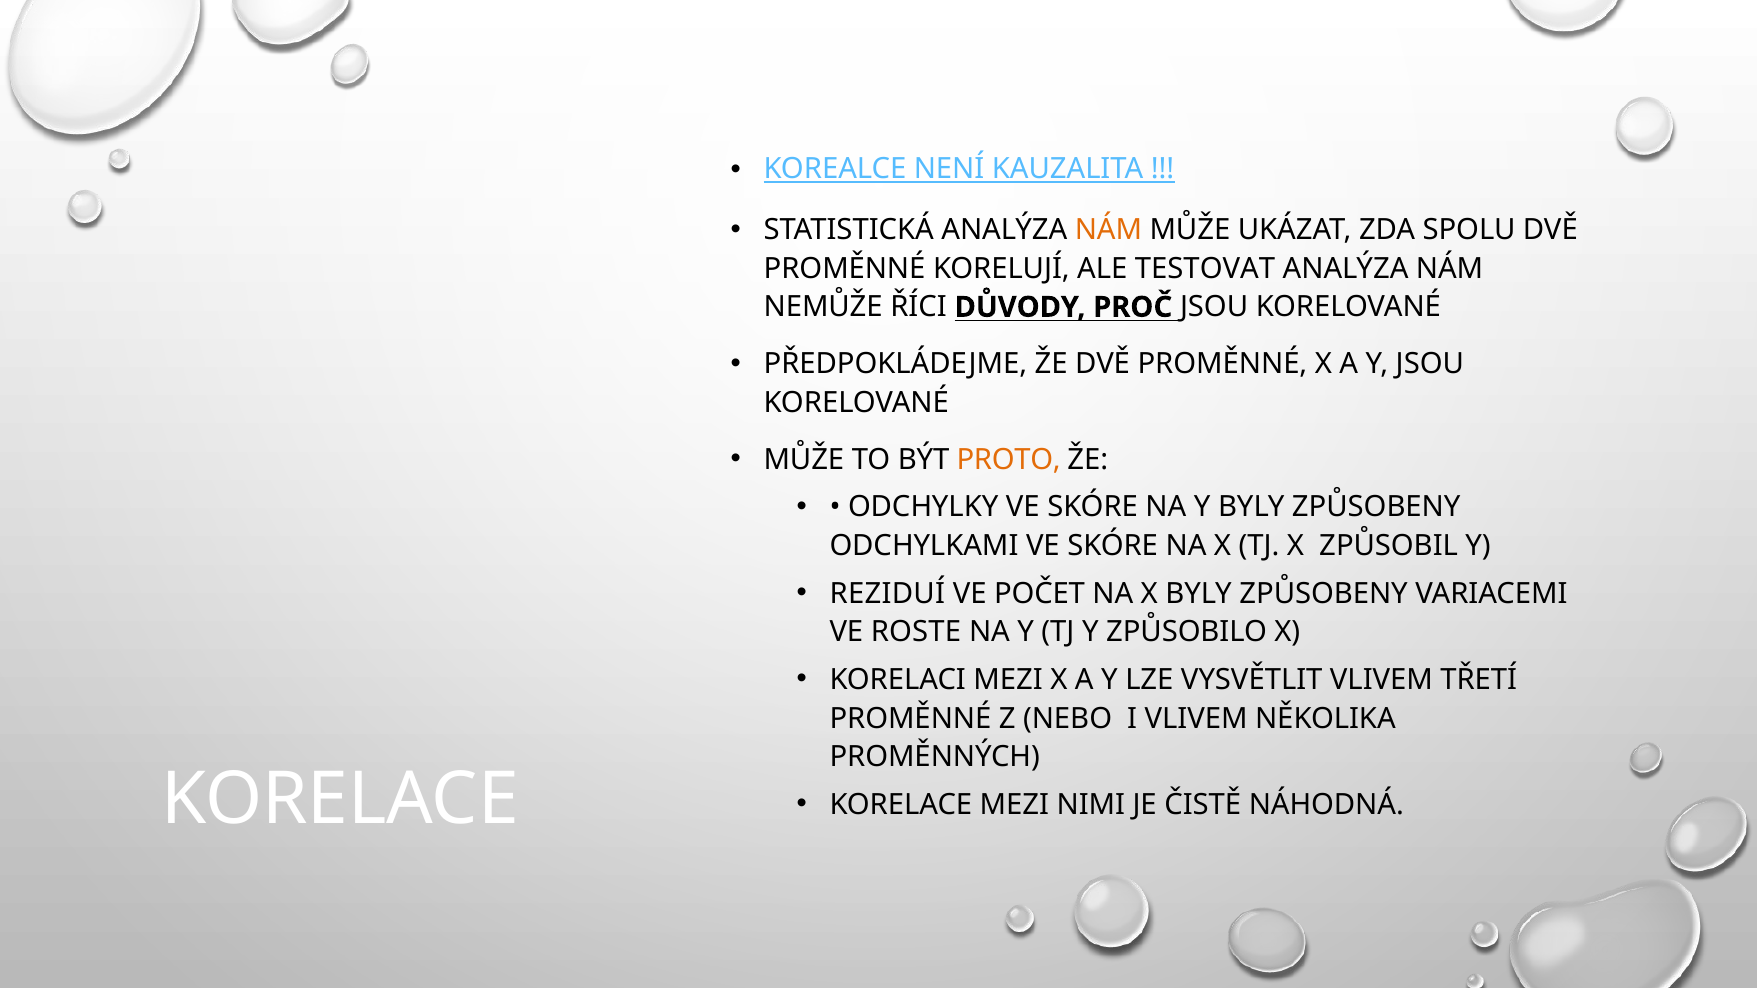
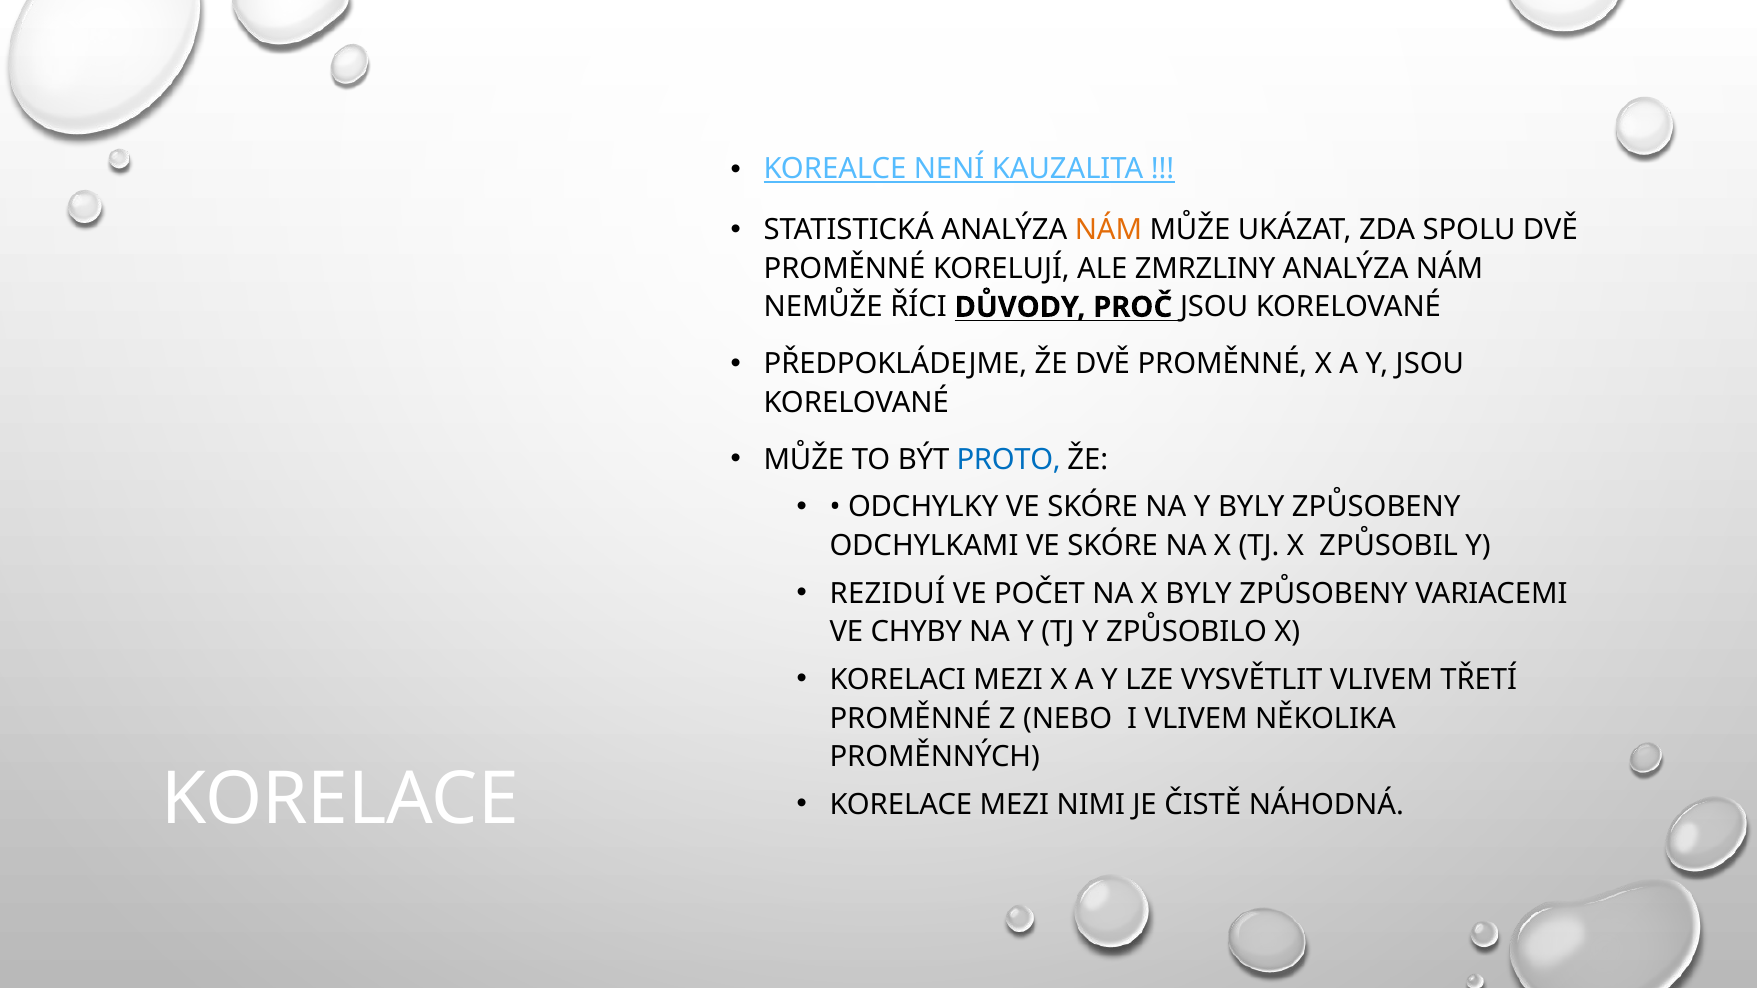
TESTOVAT: TESTOVAT -> ZMRZLINY (1205, 269)
PROTO colour: orange -> blue (1009, 460)
ROSTE: ROSTE -> CHYBY (916, 632)
